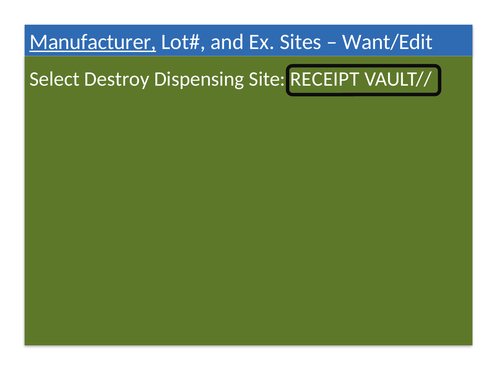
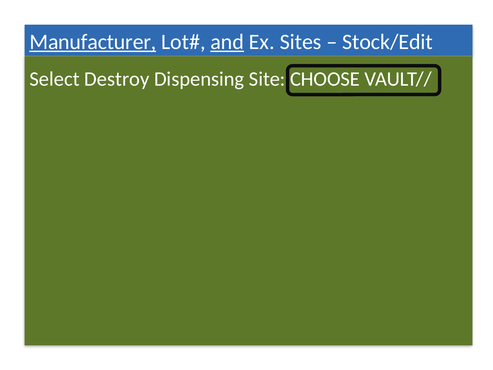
and underline: none -> present (227, 42)
Want/Edit: Want/Edit -> Stock/Edit (388, 42)
RECEIPT: RECEIPT -> CHOOSE (325, 79)
